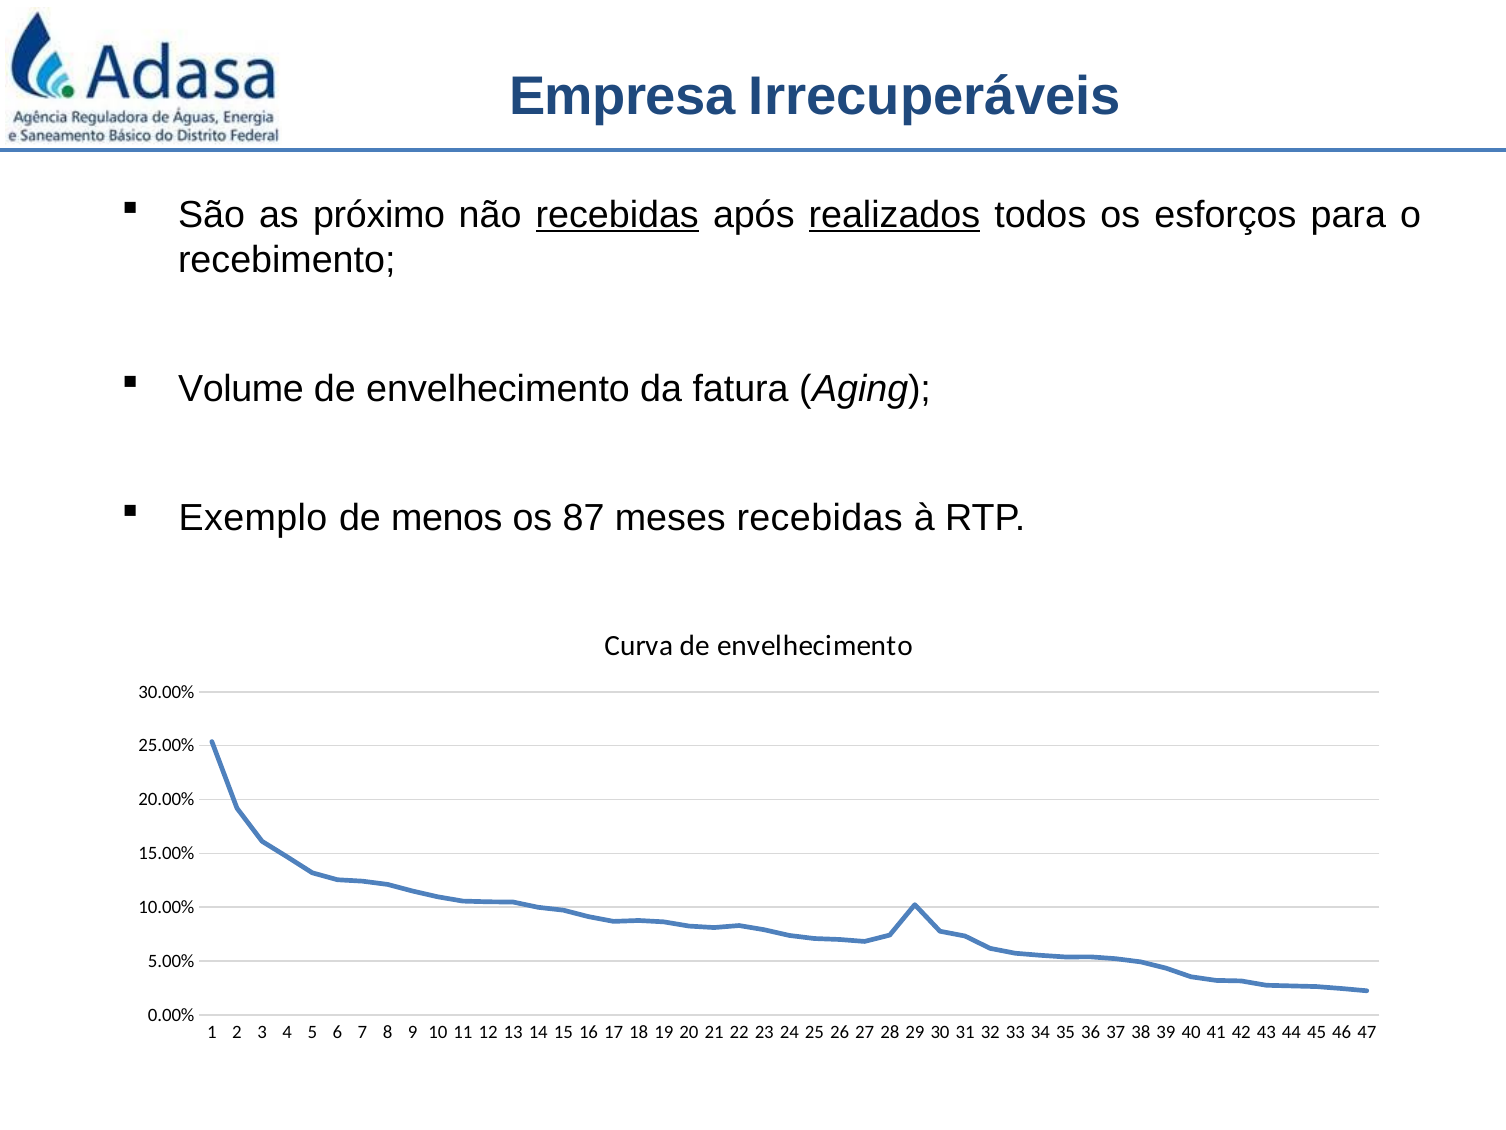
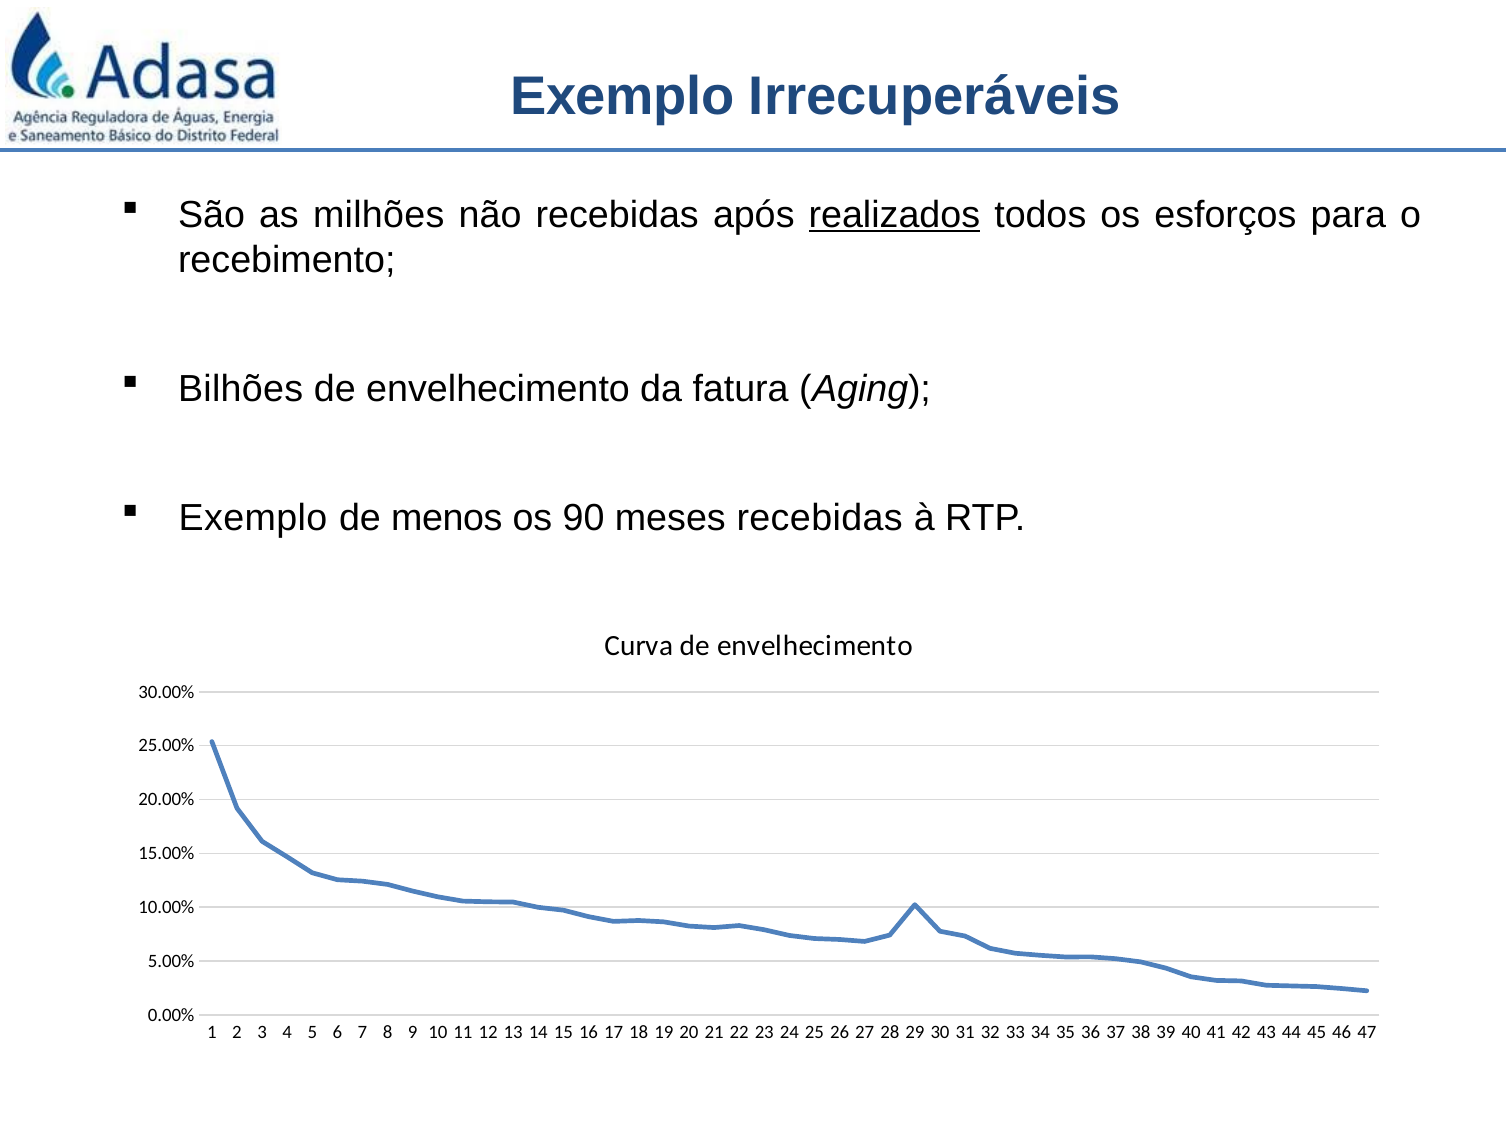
Empresa: Empresa -> Exemplo (622, 96)
próximo: próximo -> milhões (379, 215)
recebidas underline: present -> none (617, 215)
Volume: Volume -> Bilhões (241, 389)
87: 87 -> 90 (584, 518)
